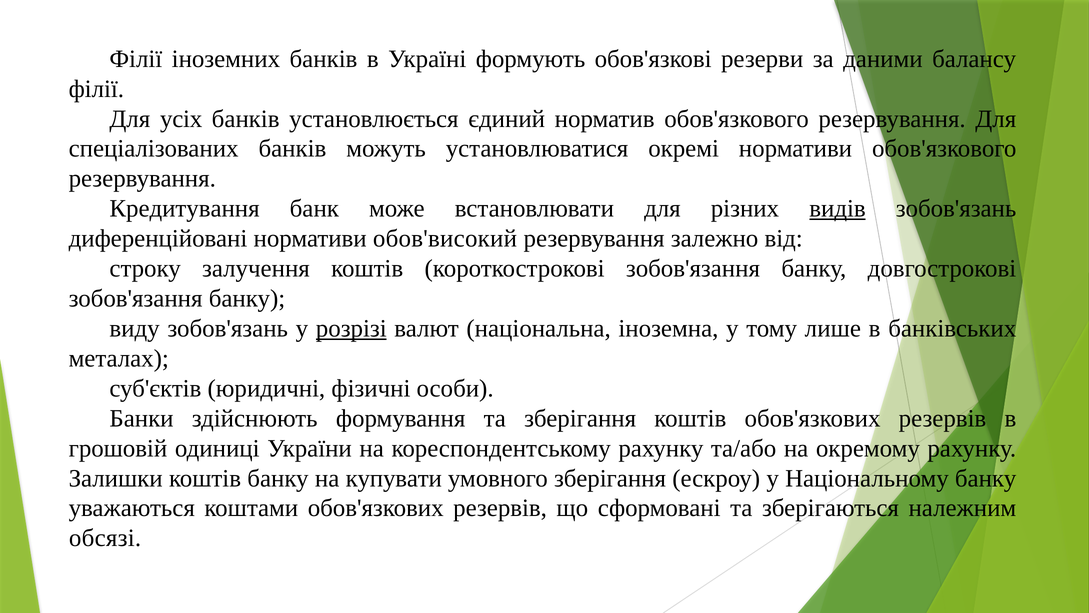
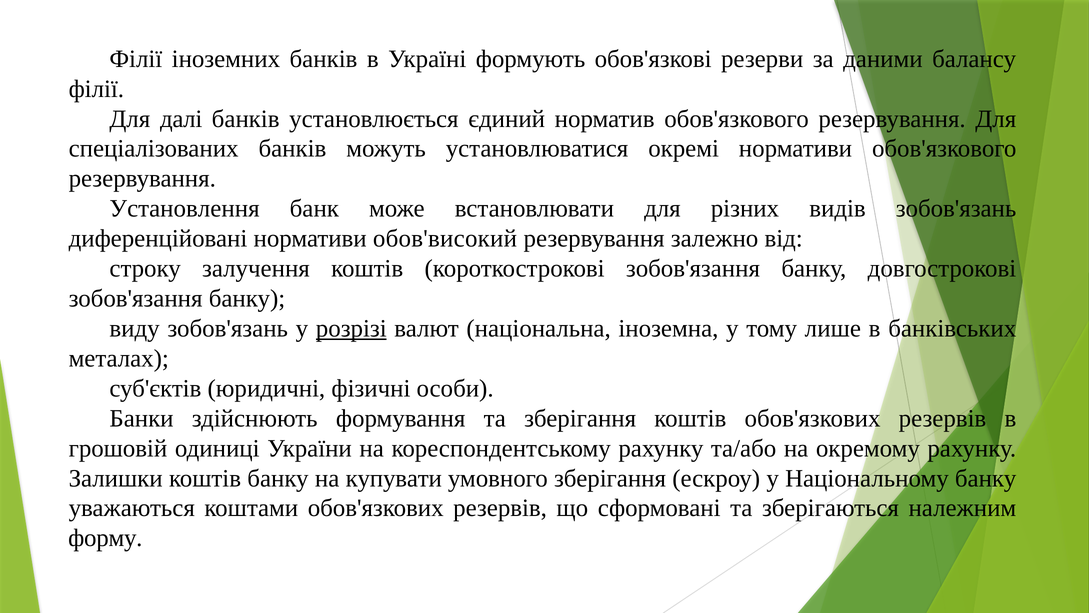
усіх: усіх -> далі (181, 119)
Кредитування: Кредитування -> Установлення (185, 208)
видів underline: present -> none (838, 208)
обсязі: обсязі -> форму (105, 538)
